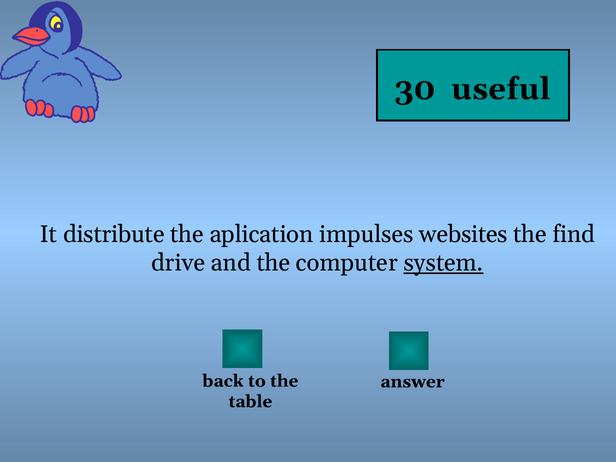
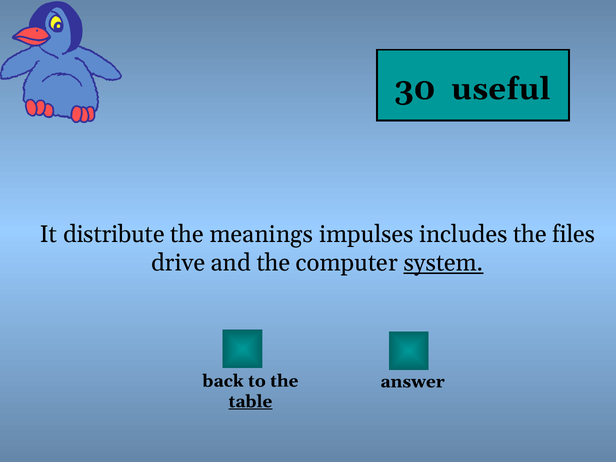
aplication: aplication -> meanings (261, 234)
websites: websites -> includes (463, 234)
find: find -> files (574, 234)
table underline: none -> present (250, 402)
